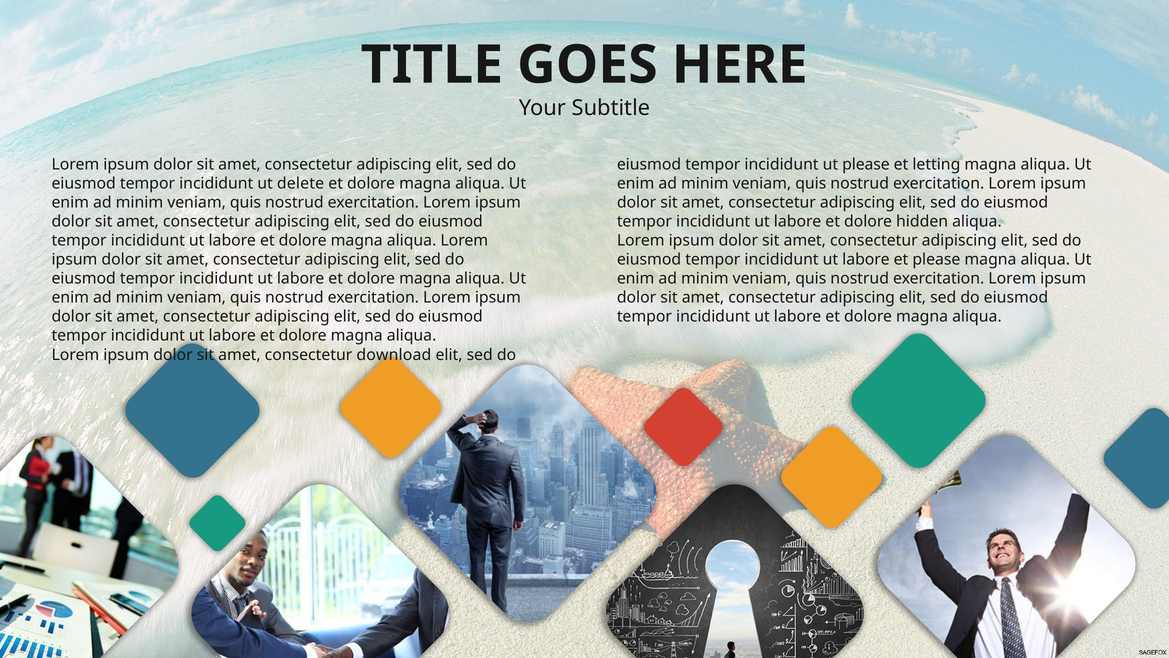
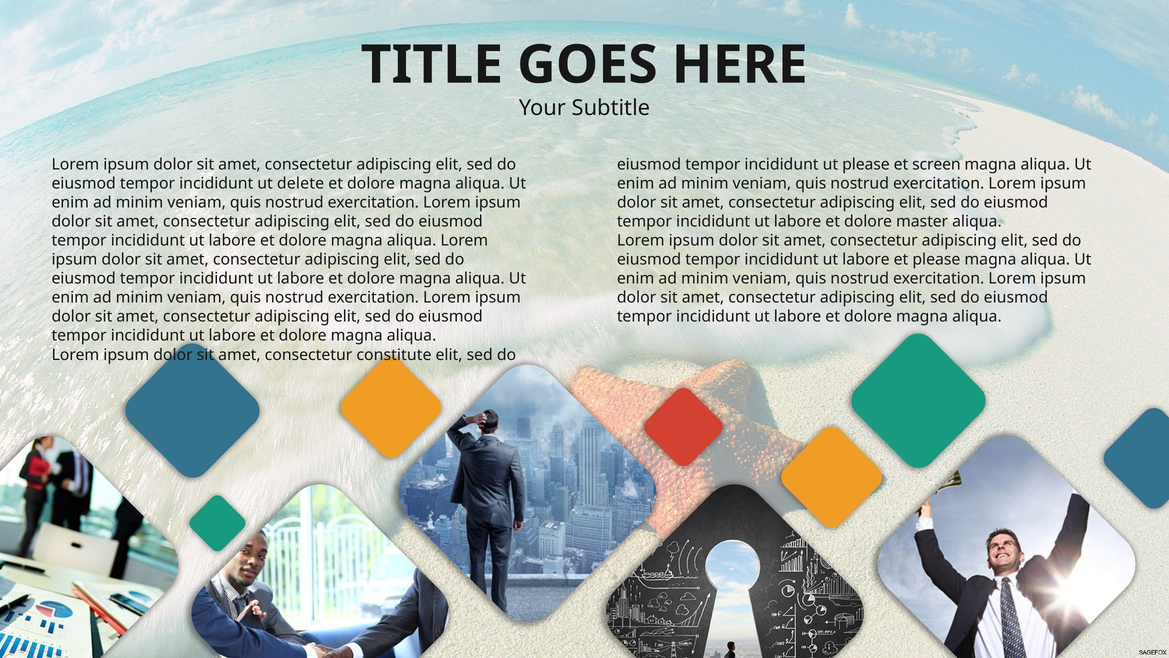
letting: letting -> screen (936, 164)
hidden: hidden -> master (922, 221)
download: download -> constitute (394, 355)
